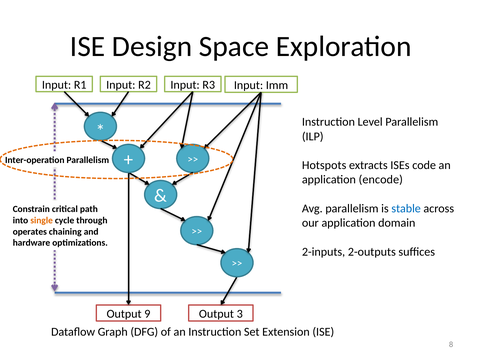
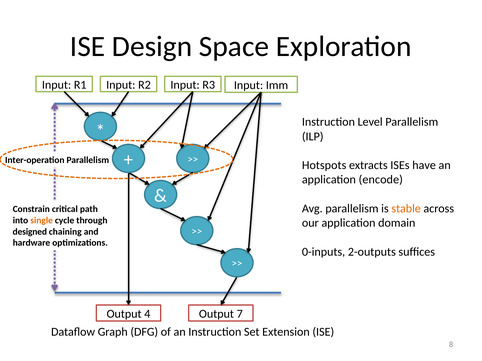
code: code -> have (424, 165)
stable colour: blue -> orange (406, 209)
operates: operates -> designed (30, 232)
2-inputs: 2-inputs -> 0-inputs (324, 252)
9: 9 -> 4 (147, 314)
3: 3 -> 7 (240, 314)
